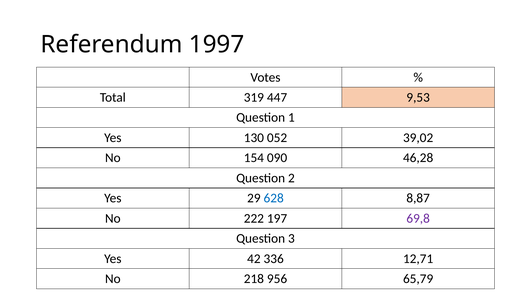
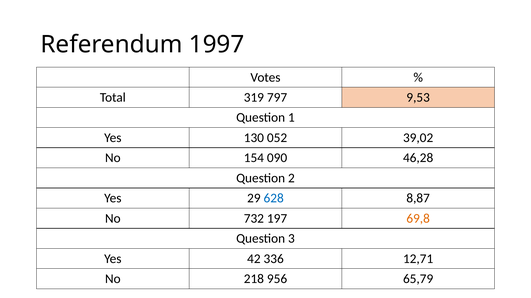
447: 447 -> 797 (277, 98)
222: 222 -> 732 (254, 219)
69,8 colour: purple -> orange (418, 219)
